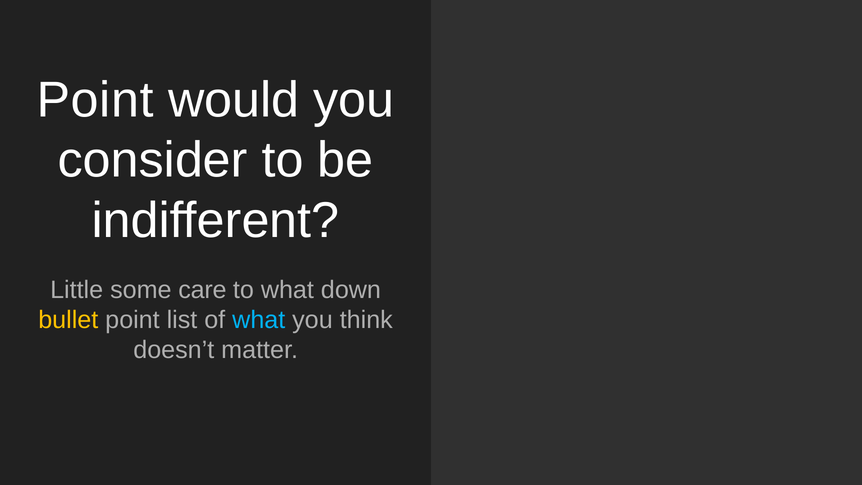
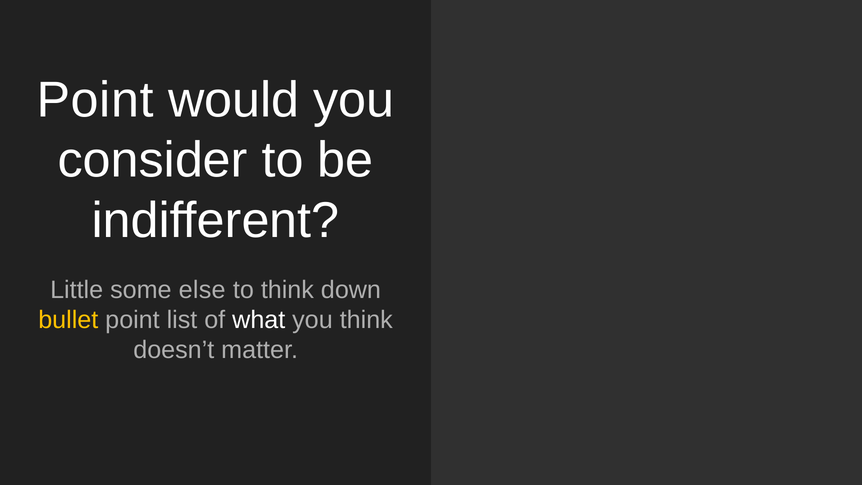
care: care -> else (202, 290)
to what: what -> think (287, 290)
what colour: light blue -> white (259, 320)
